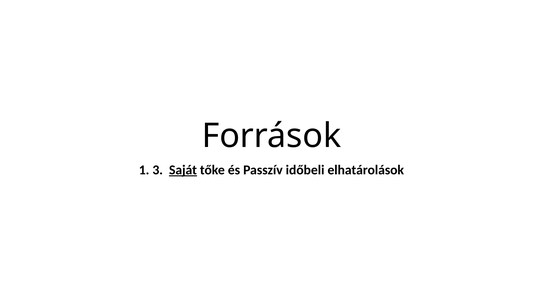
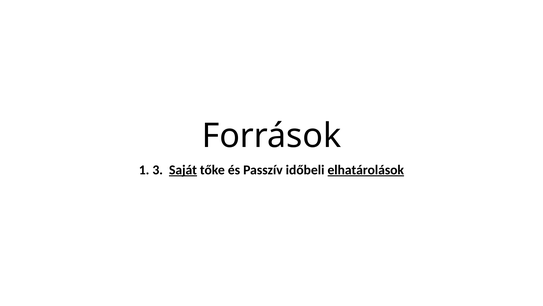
elhatárolások underline: none -> present (366, 170)
